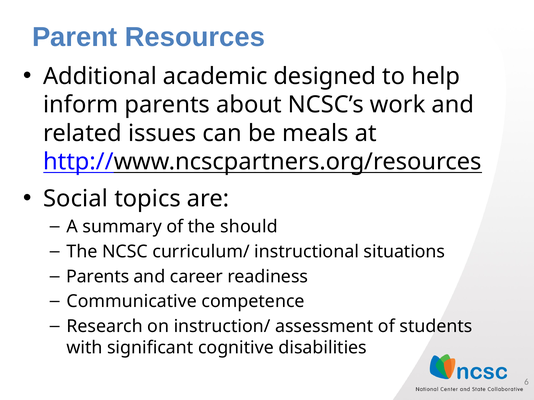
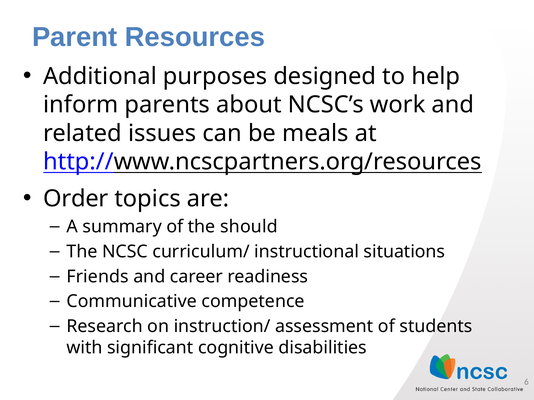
academic: academic -> purposes (215, 76)
Social: Social -> Order (76, 199)
Parents: Parents -> Friends (98, 277)
